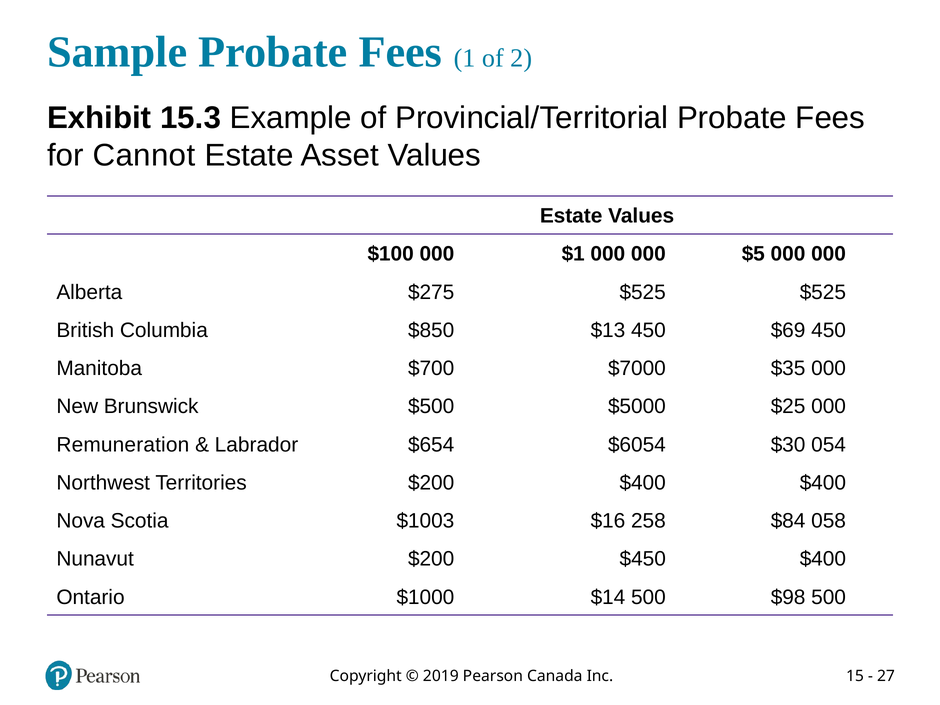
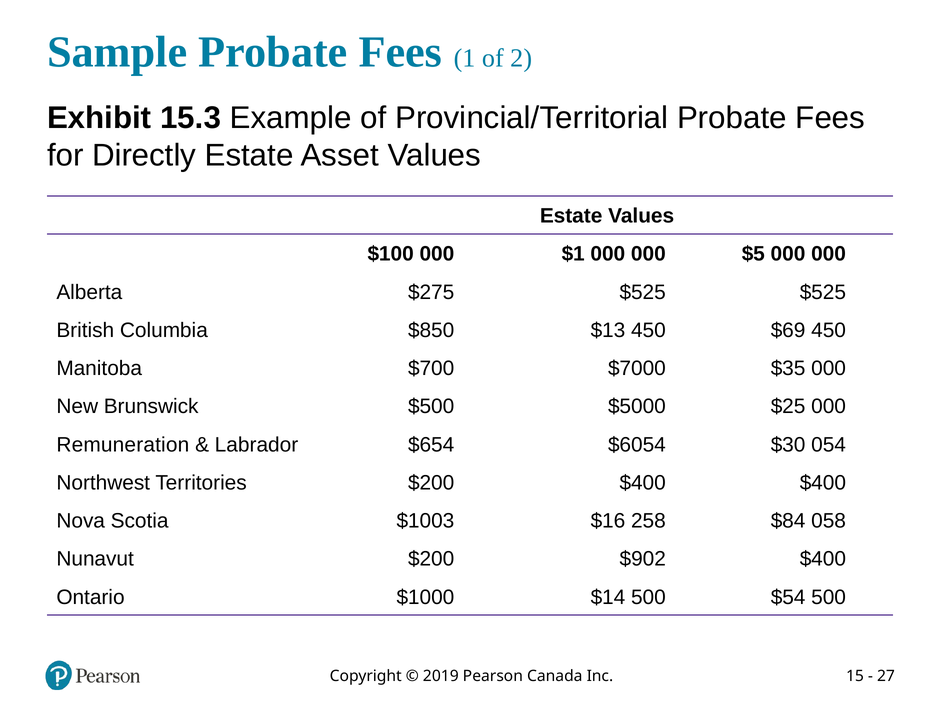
Cannot: Cannot -> Directly (144, 156)
$450: $450 -> $902 (643, 559)
$98: $98 -> $54 (788, 597)
